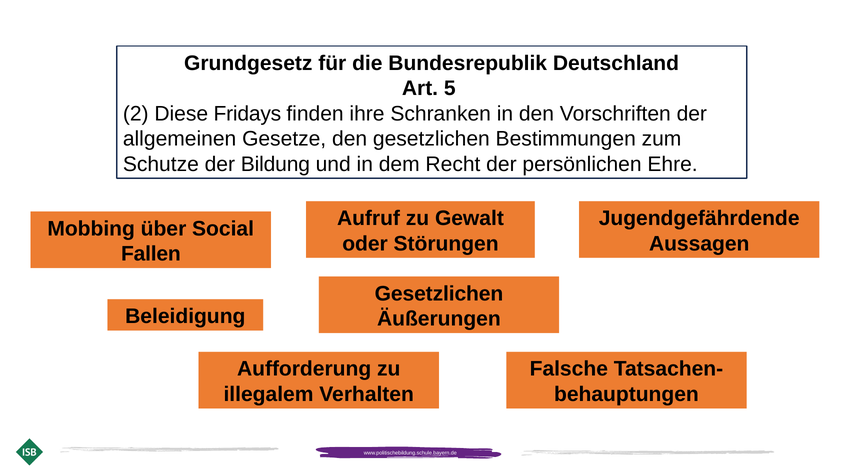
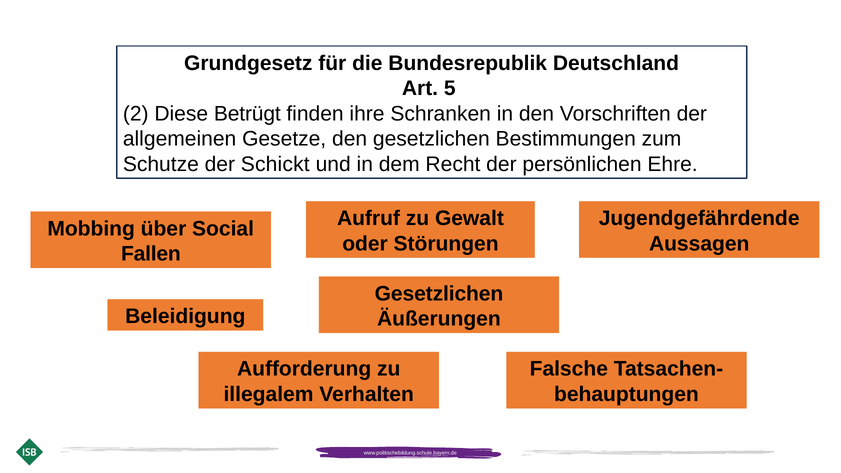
Fridays: Fridays -> Betrügt (247, 114)
Bildung: Bildung -> Schickt (275, 164)
